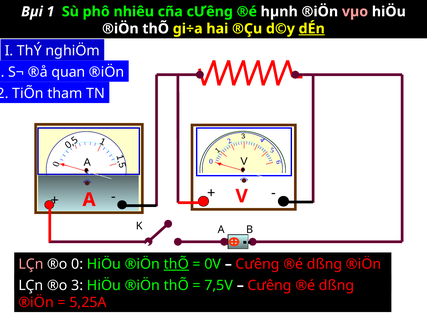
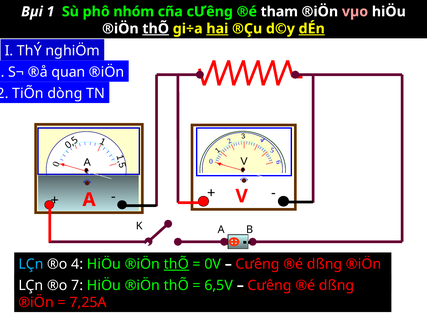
nhiêu: nhiêu -> nhóm (134, 12)
hµnh: hµnh -> tham (279, 12)
thÕ underline: none -> present (156, 29)
hai underline: none -> present (217, 29)
tham: tham -> dòng (65, 93)
LÇn colour: pink -> light blue (31, 264)
®o 0: 0 -> 4 (77, 264)
®o 3: 3 -> 7 (77, 286)
7,5V: 7,5V -> 6,5V (219, 286)
5,25A: 5,25A -> 7,25A (88, 303)
